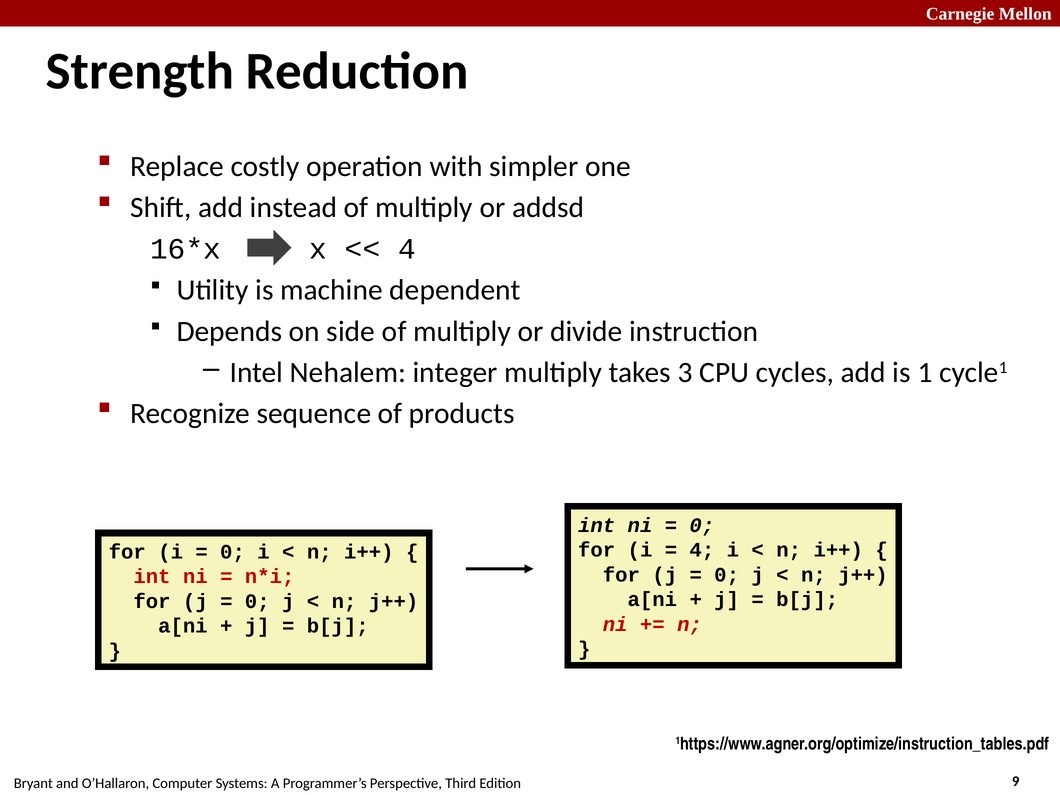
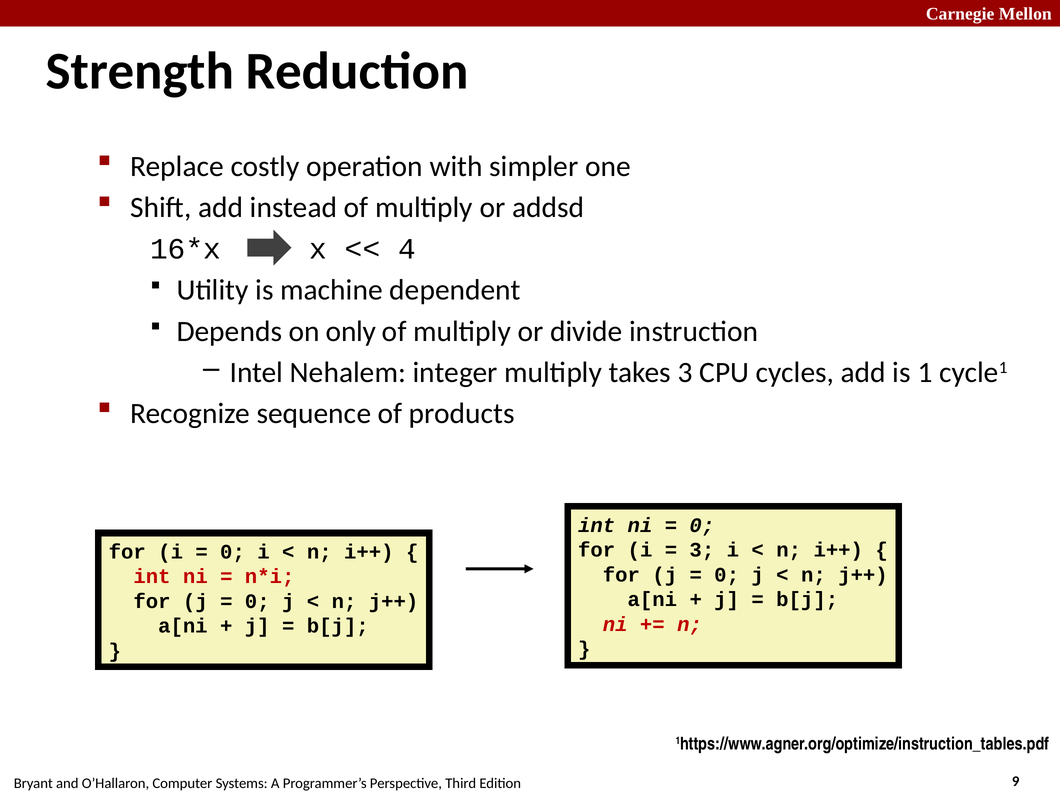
side: side -> only (351, 331)
4: 4 -> 3 (702, 550)
